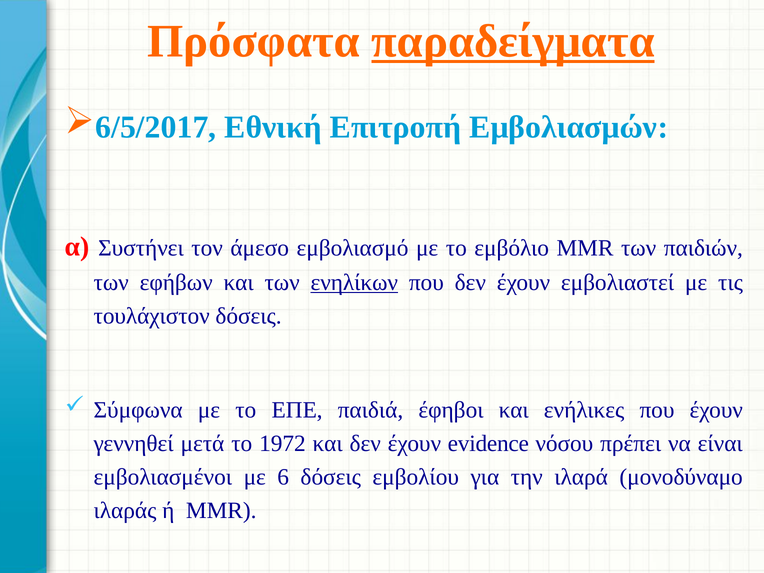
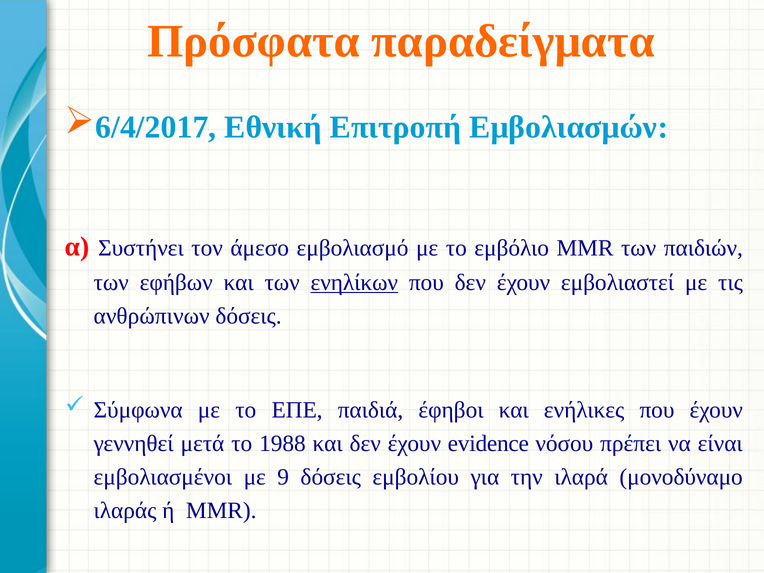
παραδείγματα underline: present -> none (513, 42)
6/5/2017: 6/5/2017 -> 6/4/2017 (156, 127)
τουλάχιστον: τουλάχιστον -> ανθρώπινων (152, 316)
1972: 1972 -> 1988 (283, 444)
6: 6 -> 9 (283, 477)
